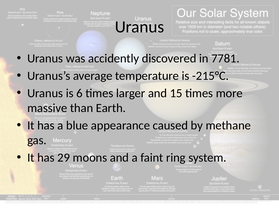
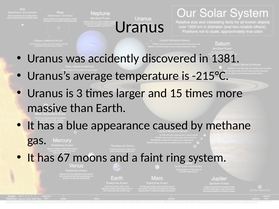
7781: 7781 -> 1381 (225, 59)
6: 6 -> 3 (80, 93)
29: 29 -> 67 (64, 158)
